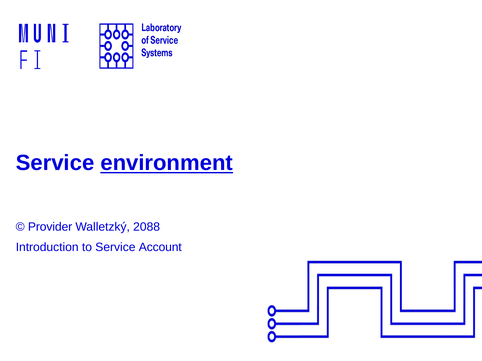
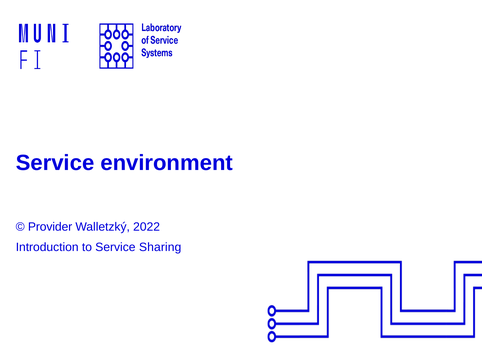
environment underline: present -> none (167, 163)
2088: 2088 -> 2022 (147, 227)
Account: Account -> Sharing (160, 248)
